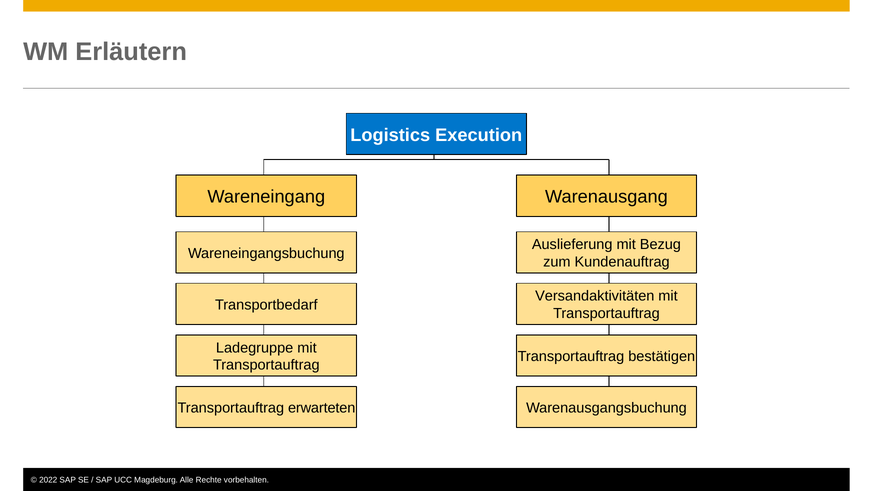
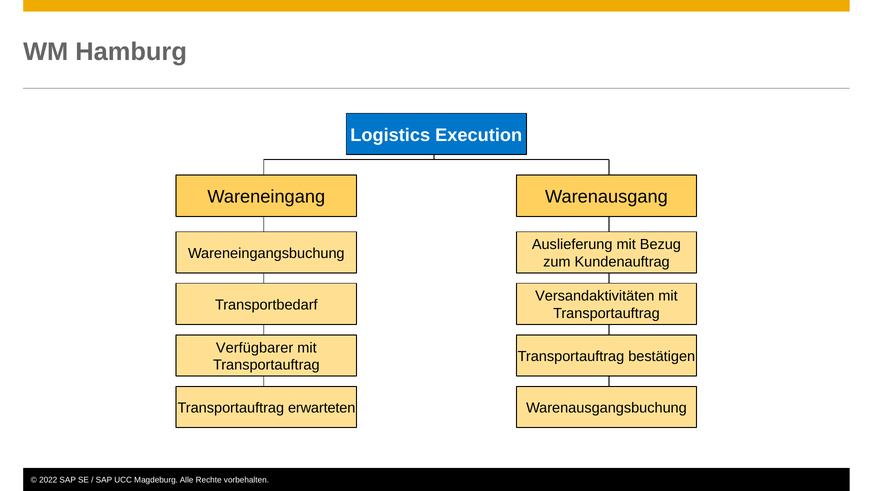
Erläutern: Erläutern -> Hamburg (131, 52)
Ladegruppe: Ladegruppe -> Verfügbarer (255, 348)
